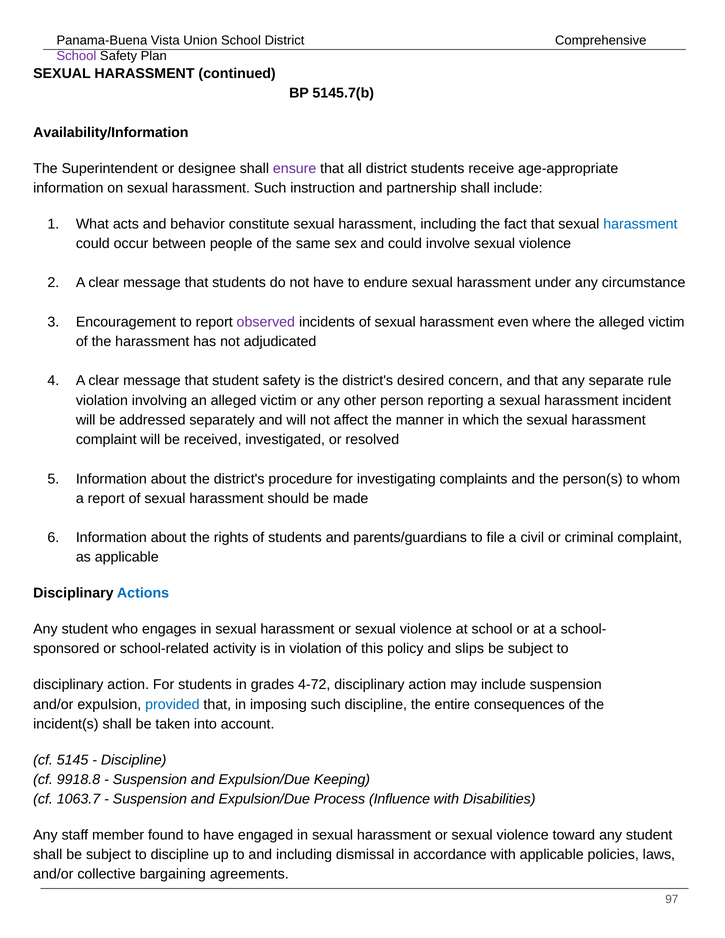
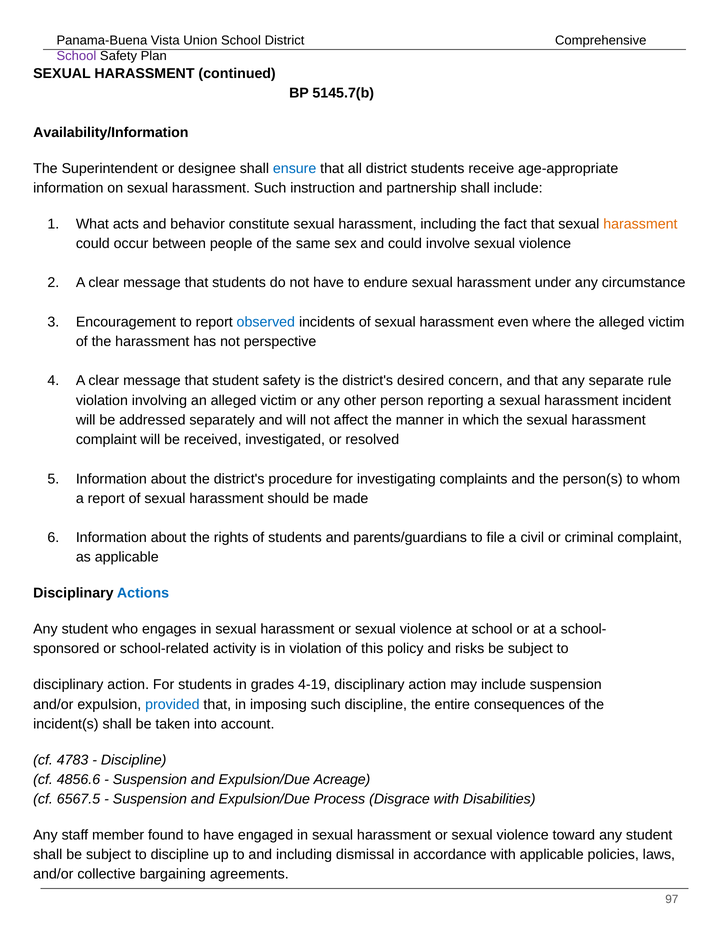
ensure colour: purple -> blue (295, 168)
harassment colour: blue -> orange (640, 224)
observed colour: purple -> blue (266, 322)
adjudicated: adjudicated -> perspective (280, 342)
slips: slips -> risks (470, 649)
4-72: 4-72 -> 4-19 (314, 685)
5145: 5145 -> 4783 (73, 760)
9918.8: 9918.8 -> 4856.6 (78, 780)
Keeping: Keeping -> Acreage (342, 780)
1063.7: 1063.7 -> 6567.5 (78, 799)
Influence: Influence -> Disgrace (400, 799)
